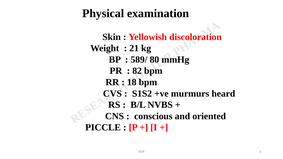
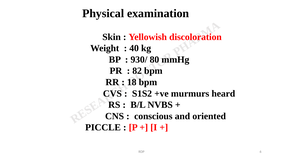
21: 21 -> 40 (134, 48)
589/: 589/ -> 930/ (139, 60)
